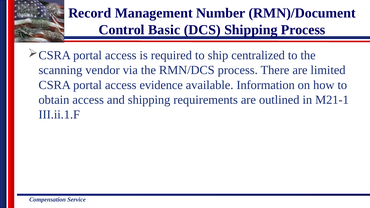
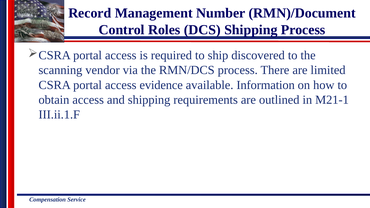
Basic: Basic -> Roles (164, 30)
centralized: centralized -> discovered (258, 55)
